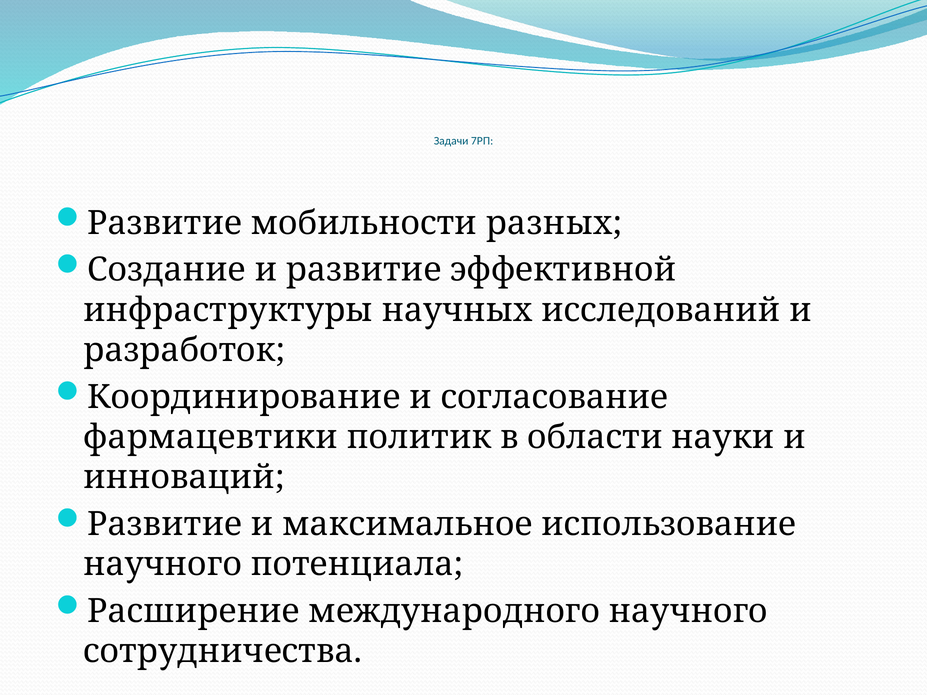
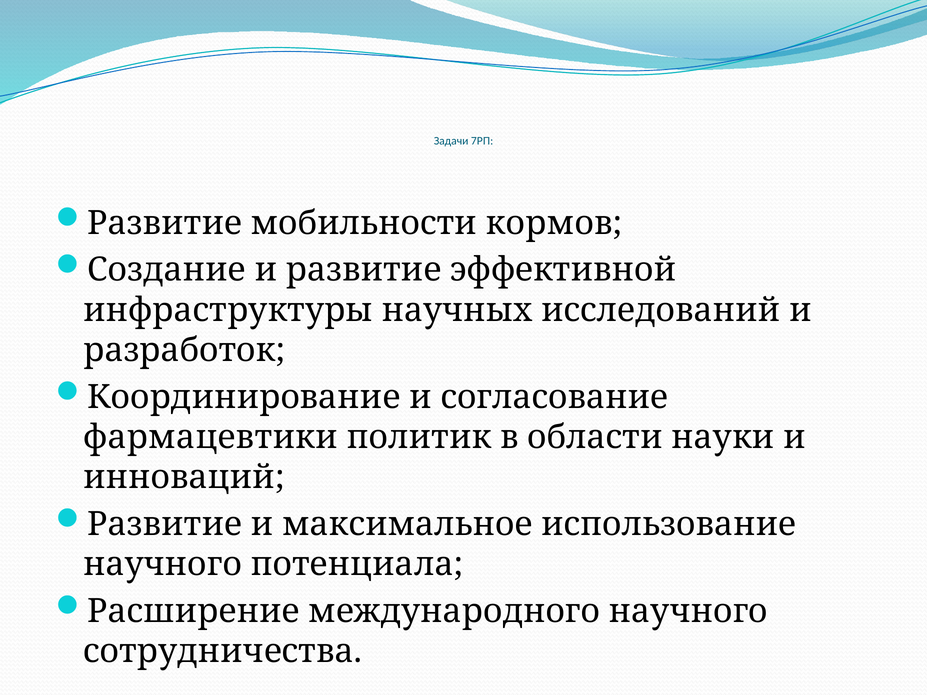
разных: разных -> кормов (554, 223)
